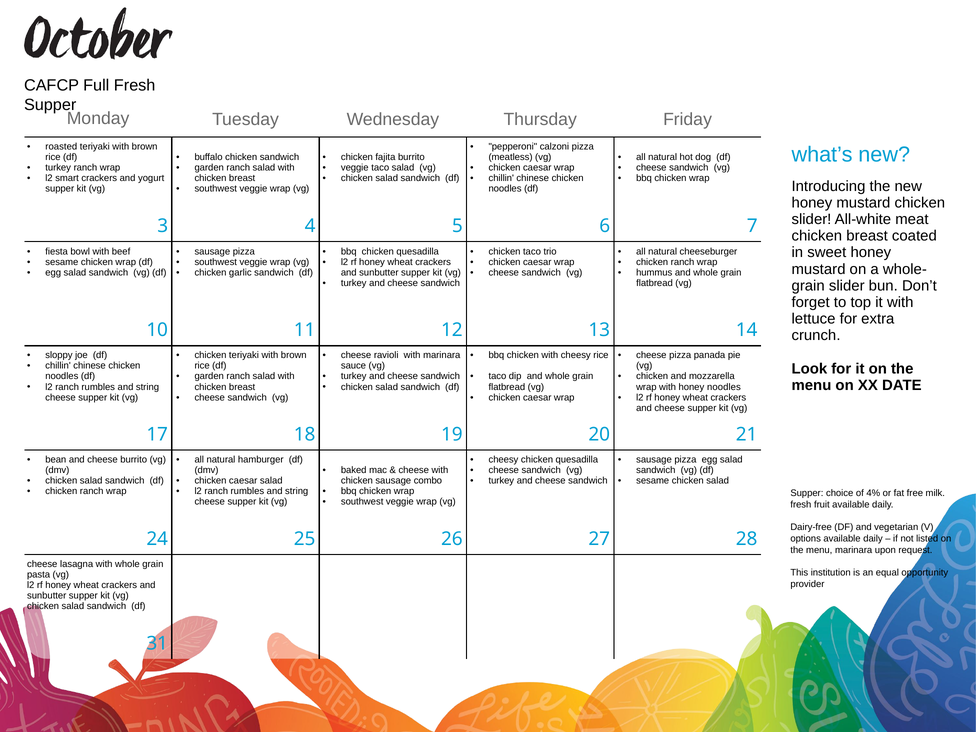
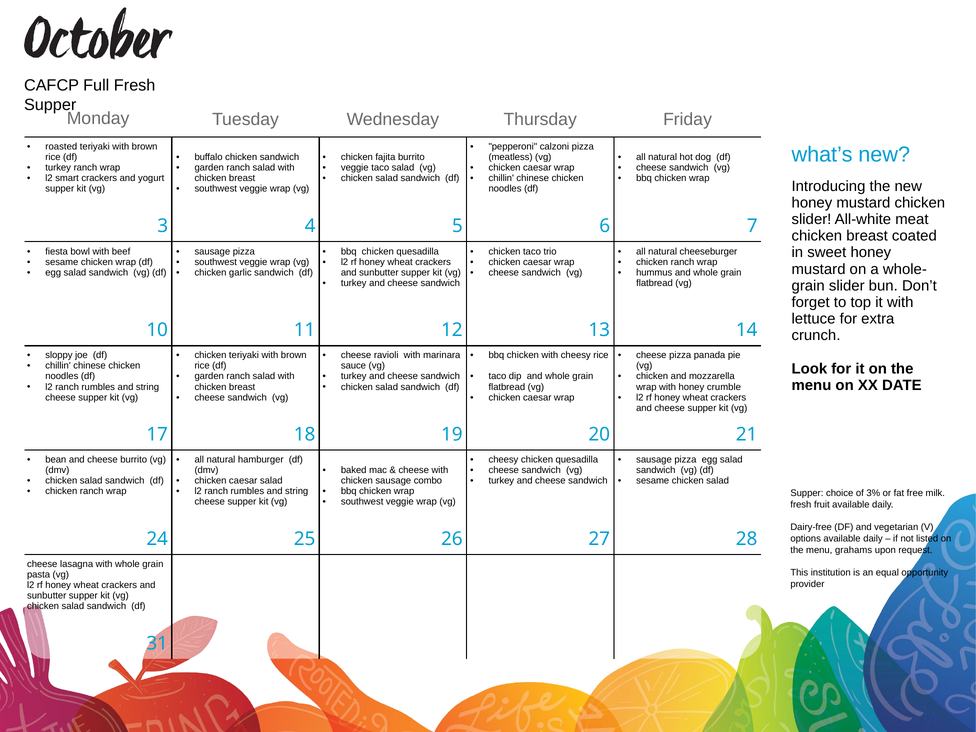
honey noodles: noodles -> crumble (724, 387)
4%: 4% -> 3% (873, 493)
menu marinara: marinara -> grahams (854, 550)
